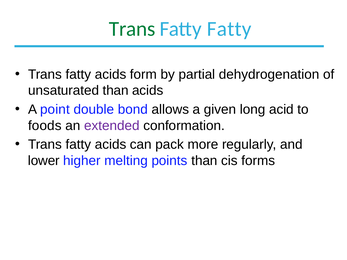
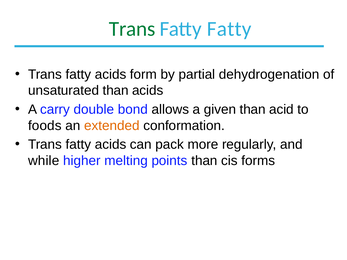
point: point -> carry (55, 110)
given long: long -> than (253, 110)
extended colour: purple -> orange (112, 126)
lower: lower -> while (44, 161)
